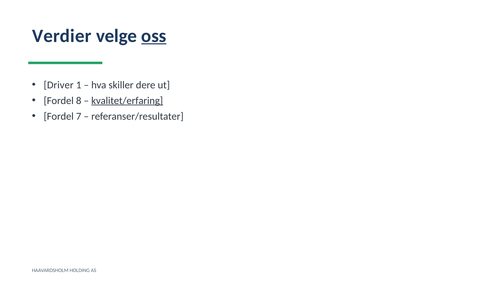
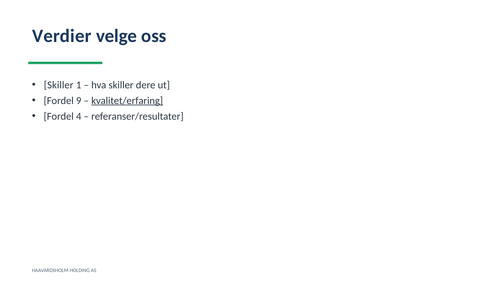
oss underline: present -> none (154, 36)
Driver: Driver -> Skiller (59, 85)
8: 8 -> 9 (79, 101)
7: 7 -> 4 (79, 116)
